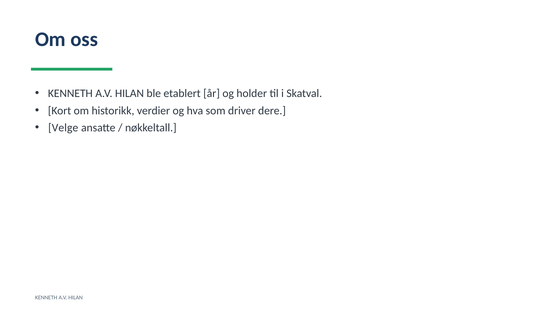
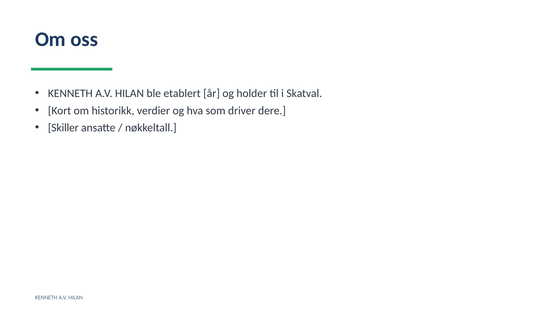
Velge: Velge -> Skiller (63, 128)
